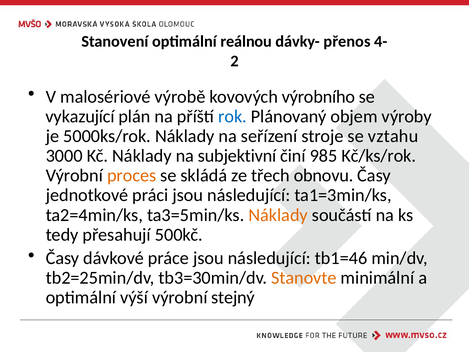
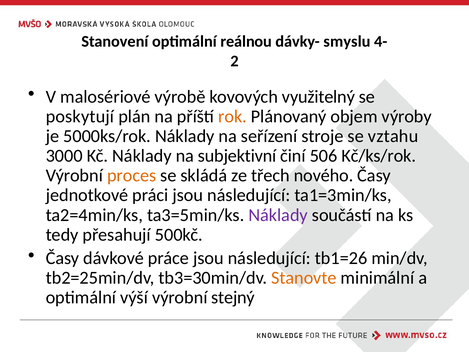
přenos: přenos -> smyslu (347, 41)
výrobního: výrobního -> využitelný (318, 97)
vykazující: vykazující -> poskytují (80, 116)
rok colour: blue -> orange (232, 116)
985: 985 -> 506 (324, 156)
obnovu: obnovu -> nového (324, 175)
Náklady colour: orange -> purple (278, 215)
tb1=46: tb1=46 -> tb1=26 (341, 258)
